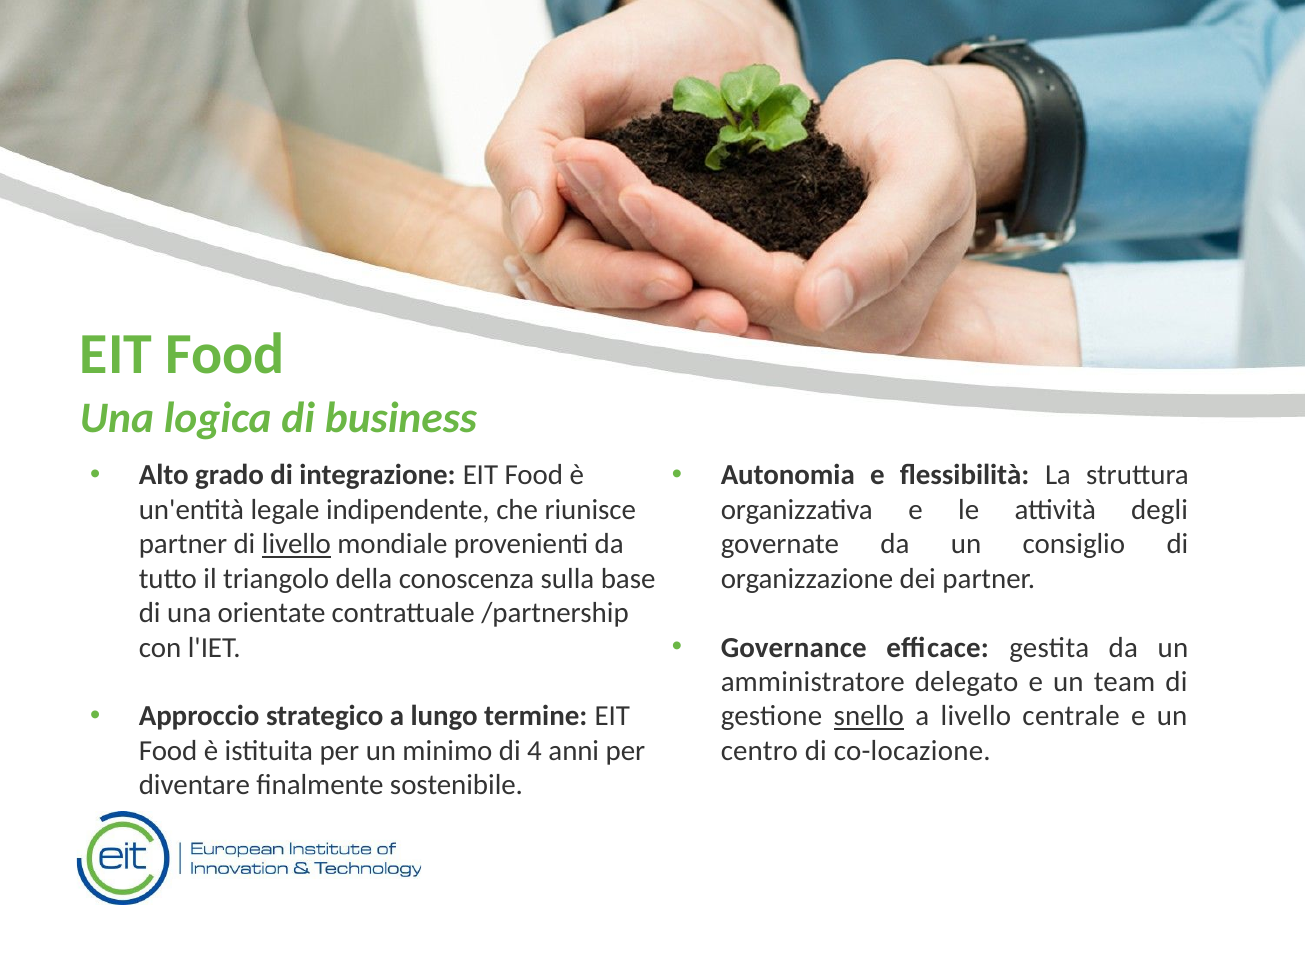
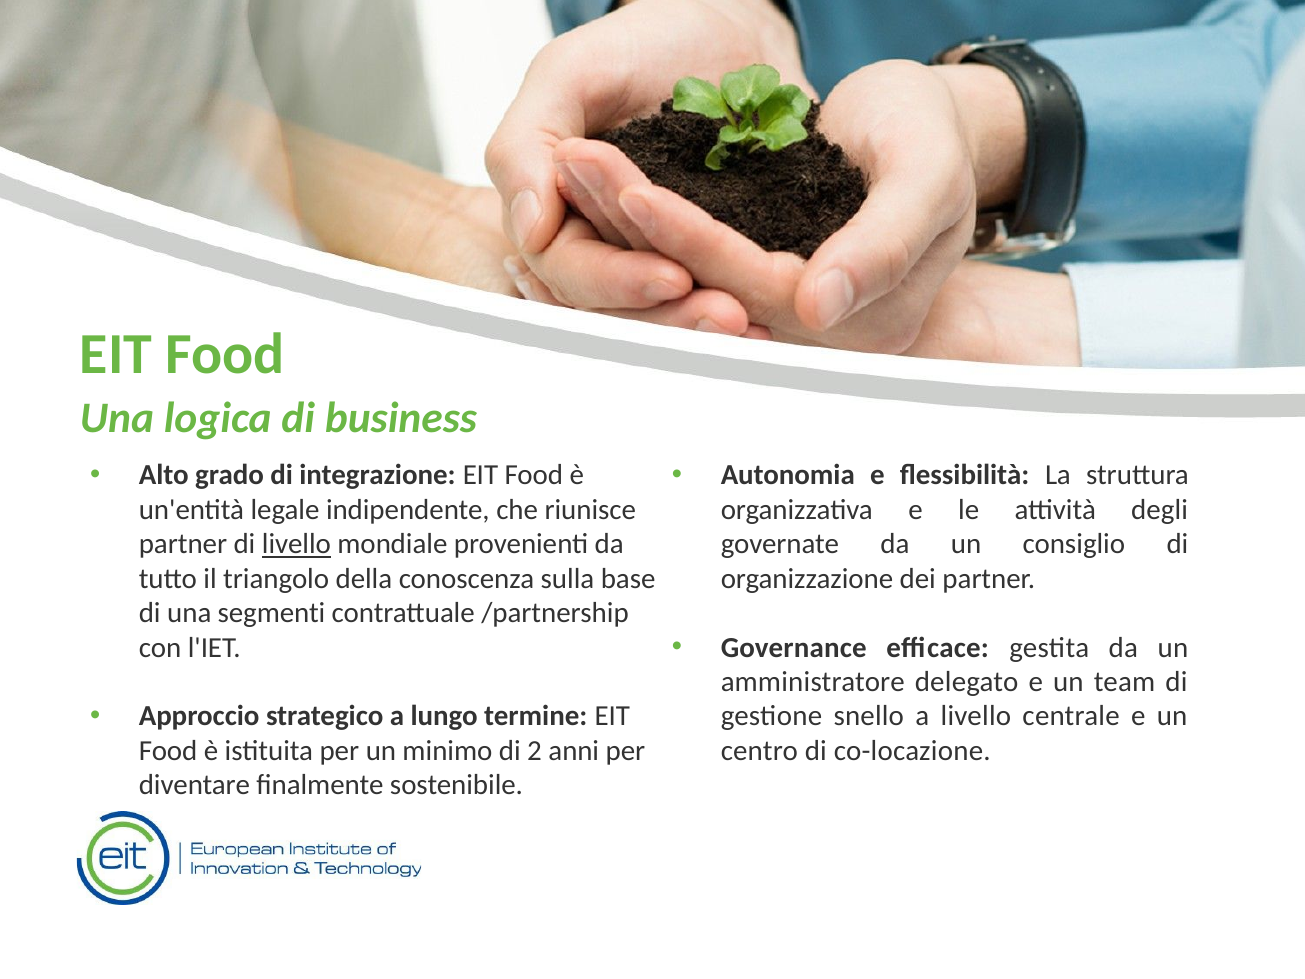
orientate: orientate -> segmenti (272, 613)
snello underline: present -> none (869, 716)
4: 4 -> 2 (534, 751)
